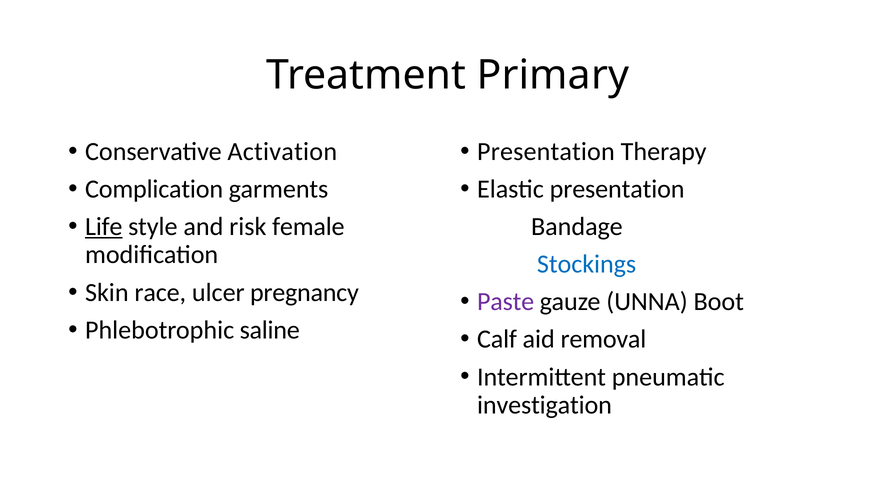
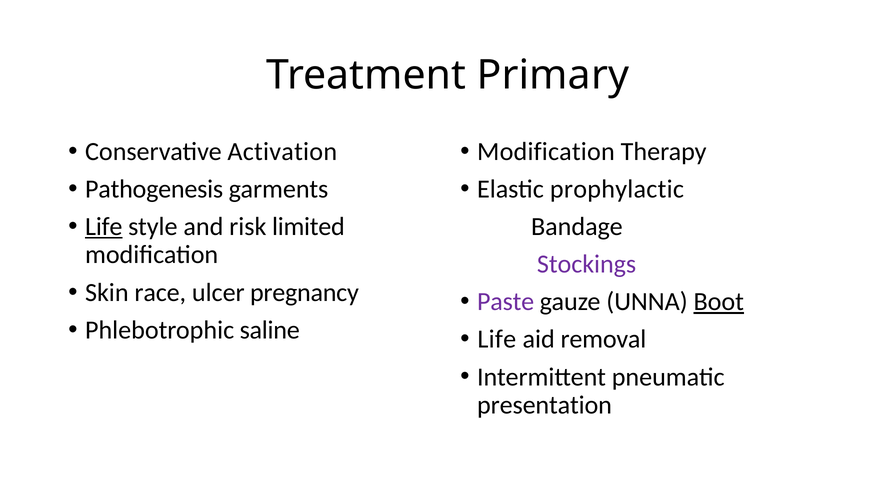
Presentation: Presentation -> Modification (546, 151)
Complication: Complication -> Pathogenesis (154, 189)
Elastic presentation: presentation -> prophylactic (617, 189)
female: female -> limited (308, 227)
Stockings colour: blue -> purple (587, 264)
Boot underline: none -> present (719, 302)
Calf: Calf -> Life (497, 339)
investigation: investigation -> presentation (545, 405)
